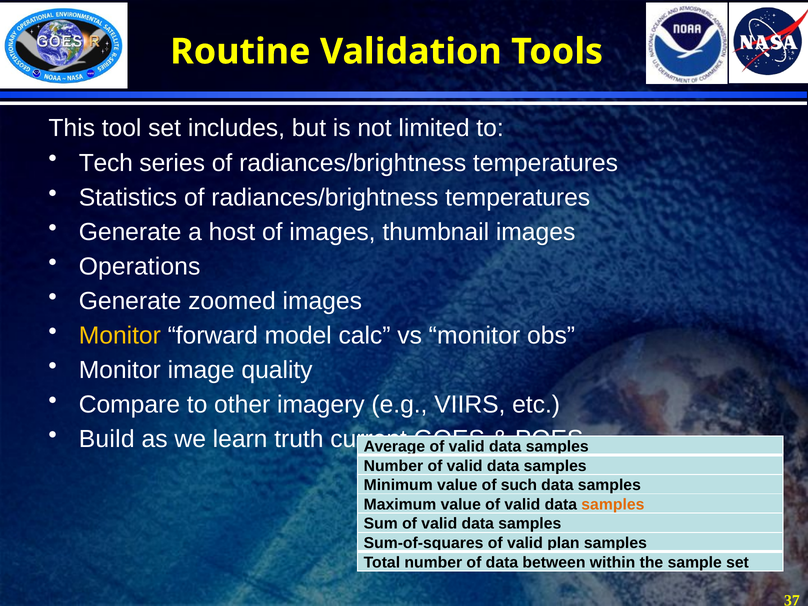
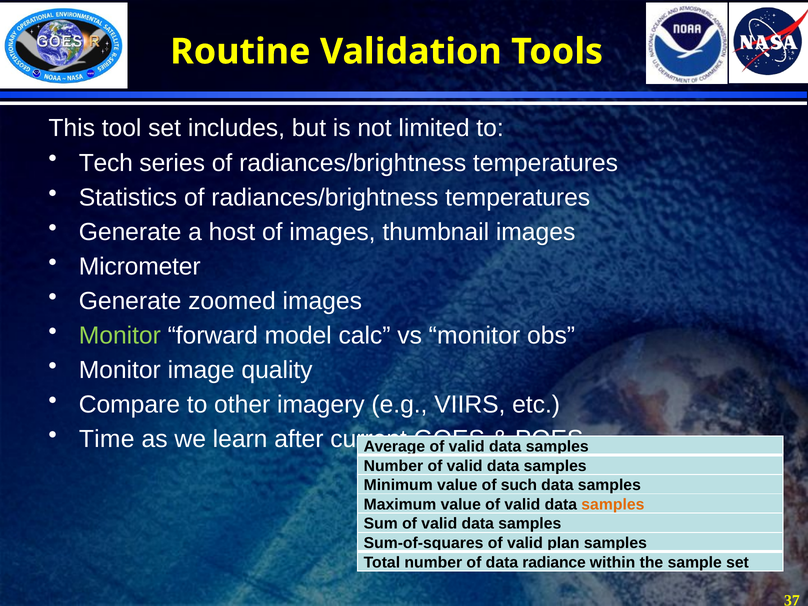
Operations: Operations -> Micrometer (140, 267)
Monitor colour: yellow -> light green (120, 336)
Build: Build -> Time (107, 439)
truth: truth -> after (299, 439)
between: between -> radiance (554, 562)
